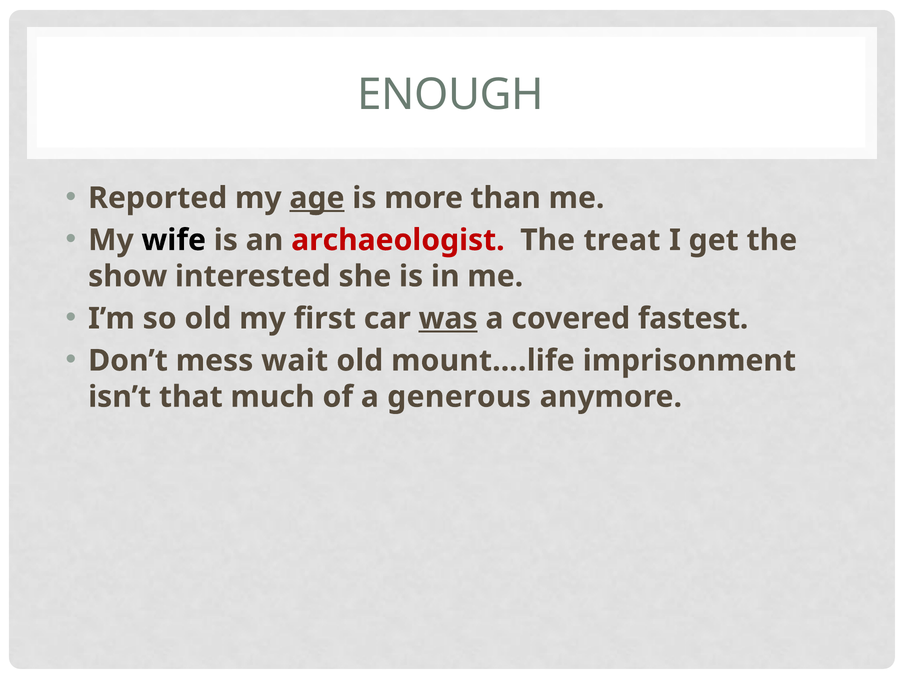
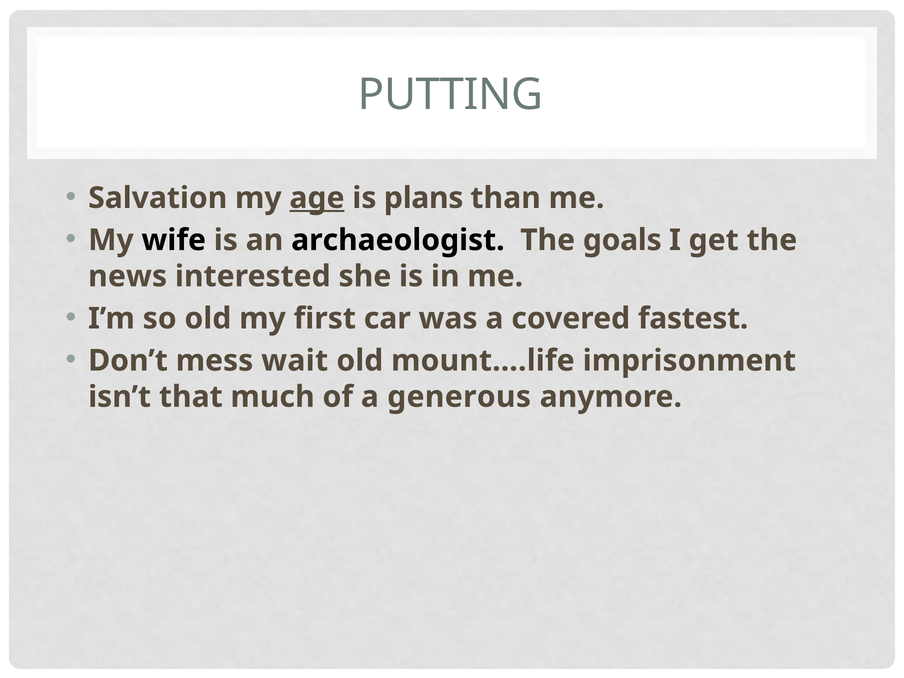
ENOUGH: ENOUGH -> PUTTING (451, 95)
Reported: Reported -> Salvation (158, 198)
more: more -> plans (424, 198)
archaeologist colour: red -> black (398, 240)
treat: treat -> goals (622, 240)
show: show -> news (128, 276)
was underline: present -> none (448, 318)
